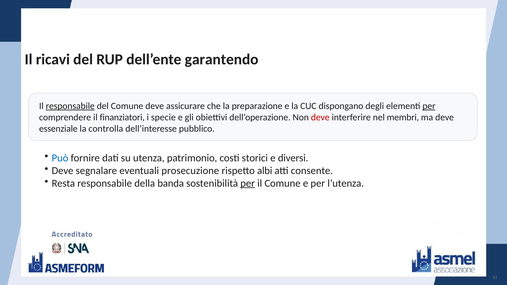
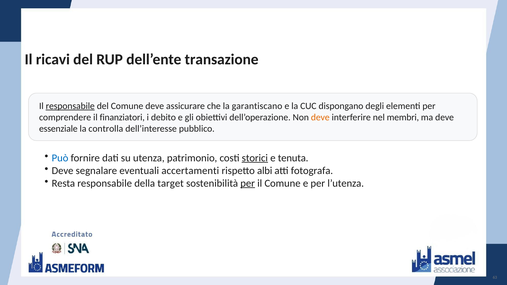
garantendo: garantendo -> transazione (222, 60)
preparazione: preparazione -> garantiscano (257, 106)
per underline: present -> none (429, 106)
specie: specie -> debito (163, 117)
deve colour: red -> orange (320, 117)
storici underline: none -> present (255, 158)
diversi: diversi -> tenuta (293, 158)
prosecuzione: prosecuzione -> accertamenti (190, 171)
consente: consente -> fotografa (312, 171)
banda: banda -> target (171, 183)
